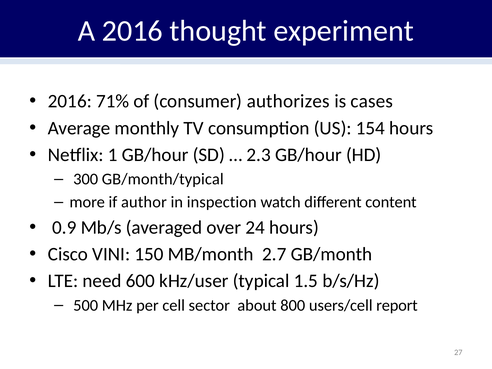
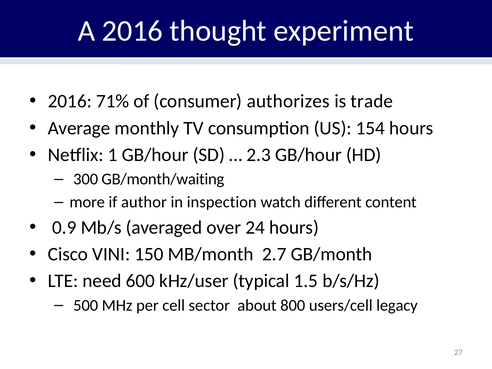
cases: cases -> trade (372, 101)
GB/month/typical: GB/month/typical -> GB/month/waiting (163, 179)
report: report -> legacy (397, 305)
